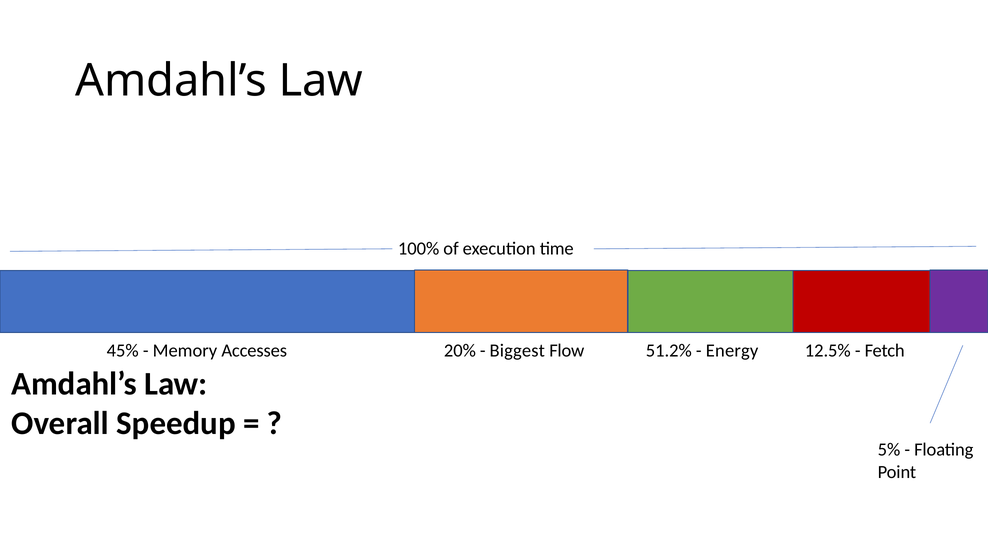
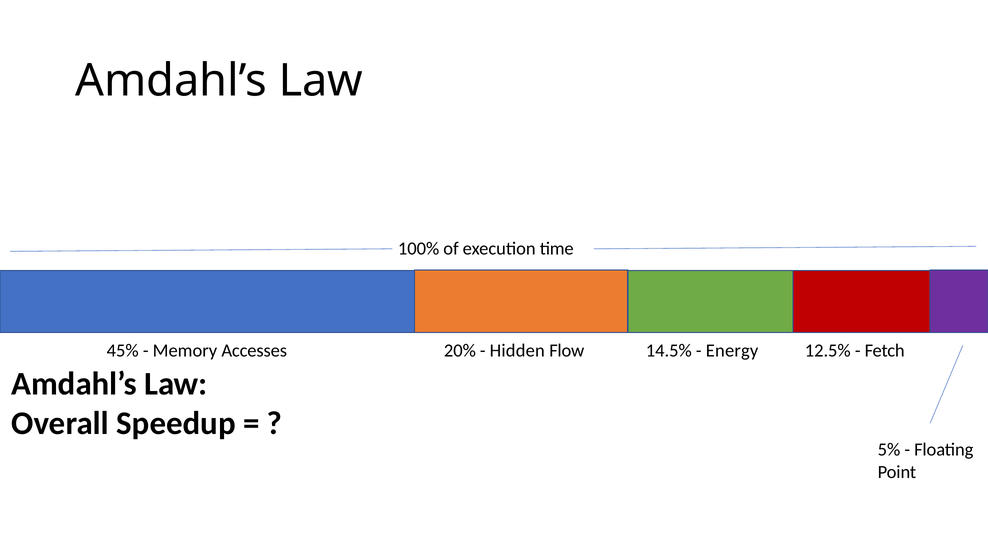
Biggest: Biggest -> Hidden (517, 350)
51.2%: 51.2% -> 14.5% (669, 350)
